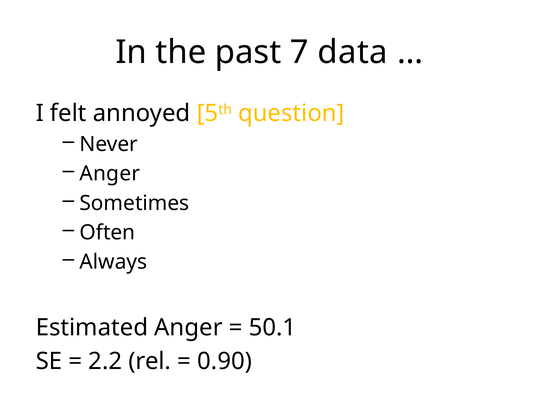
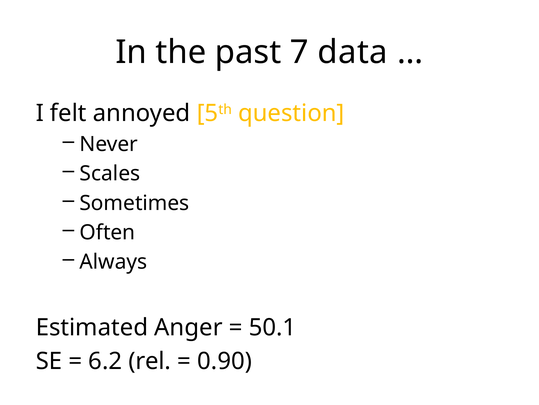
Anger: Anger -> Scales (110, 173)
2.2: 2.2 -> 6.2 (105, 361)
